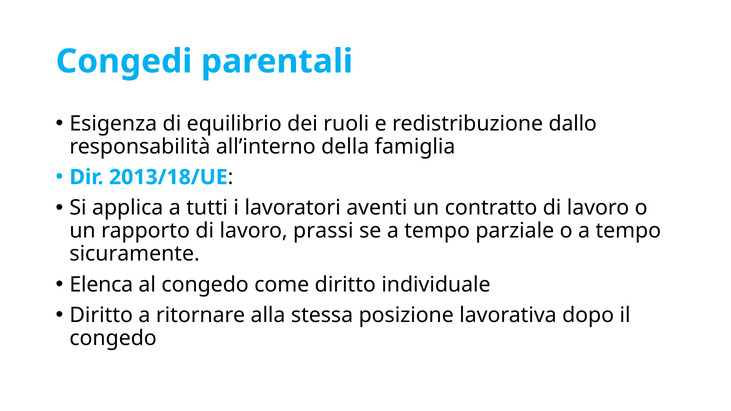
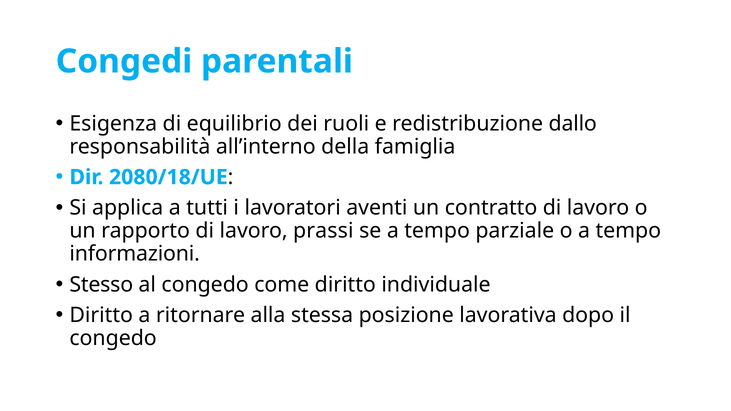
2013/18/UE: 2013/18/UE -> 2080/18/UE (168, 177)
sicuramente: sicuramente -> informazioni (135, 254)
Elenca: Elenca -> Stesso (101, 285)
